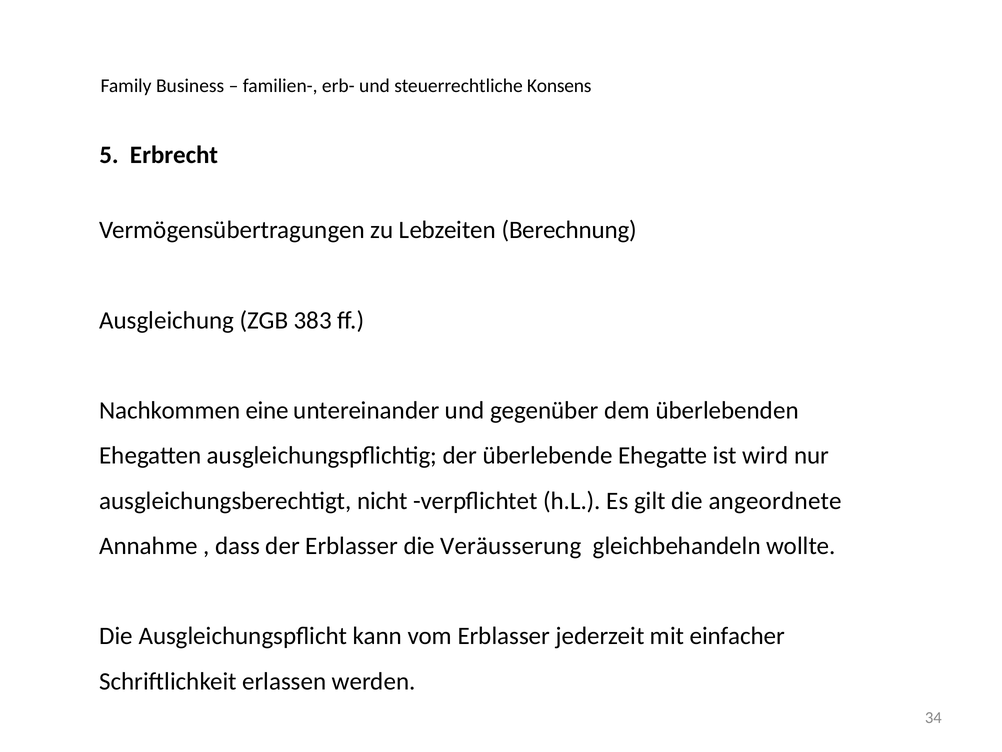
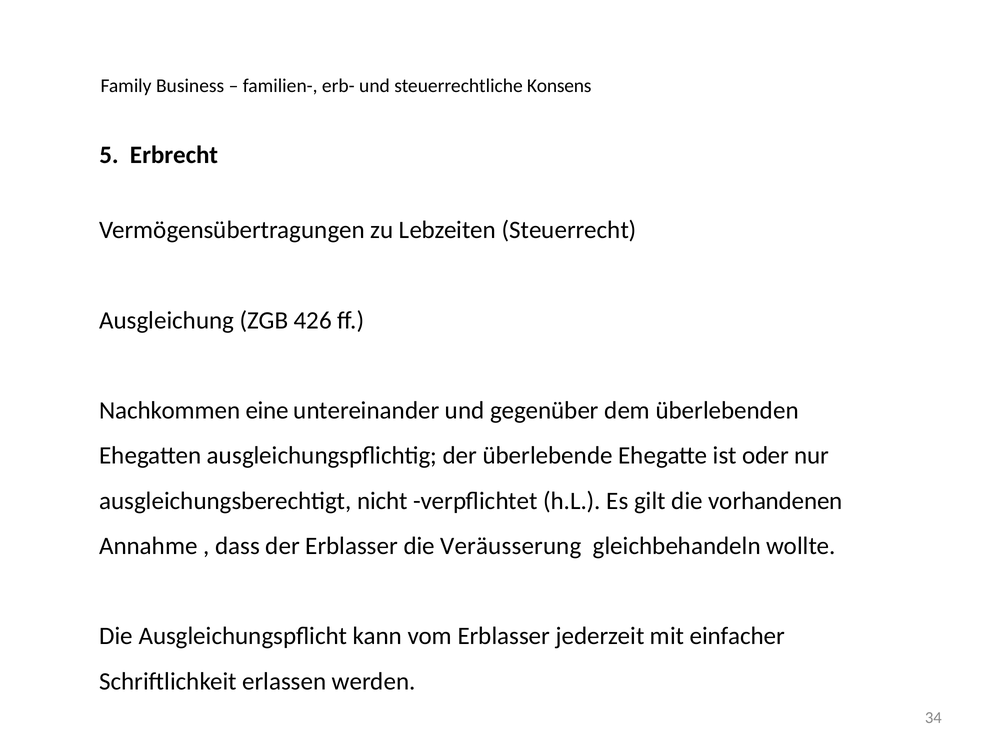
Berechnung: Berechnung -> Steuerrecht (569, 230)
383: 383 -> 426 (313, 320)
wird: wird -> oder (765, 455)
angeordnete: angeordnete -> vorhandenen (775, 501)
